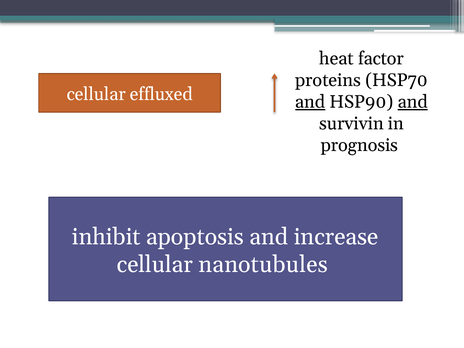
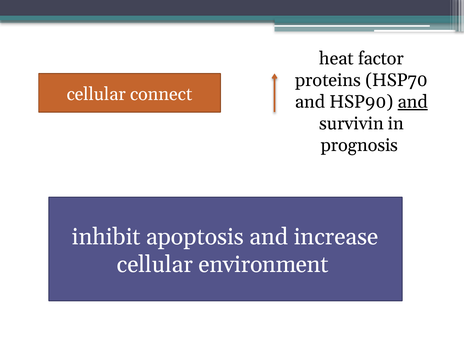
effluxed: effluxed -> connect (161, 94)
and underline: present -> none (310, 102)
nanotubules: nanotubules -> environment (263, 265)
